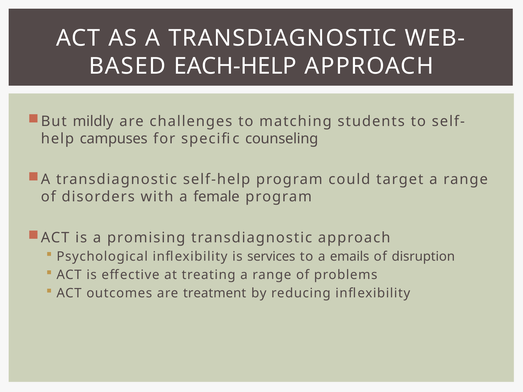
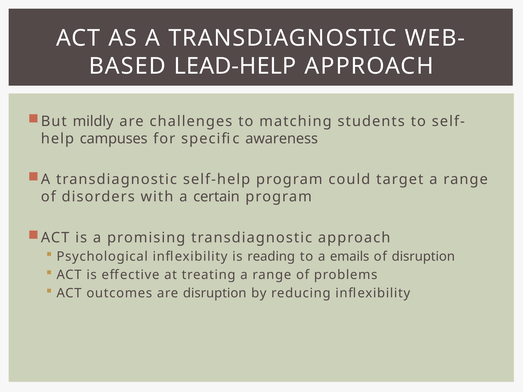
EACH-HELP: EACH-HELP -> LEAD-HELP (235, 66)
counseling: counseling -> awareness (282, 139)
female: female -> certain (216, 197)
services: services -> reading (271, 257)
are treatment: treatment -> disruption (215, 293)
